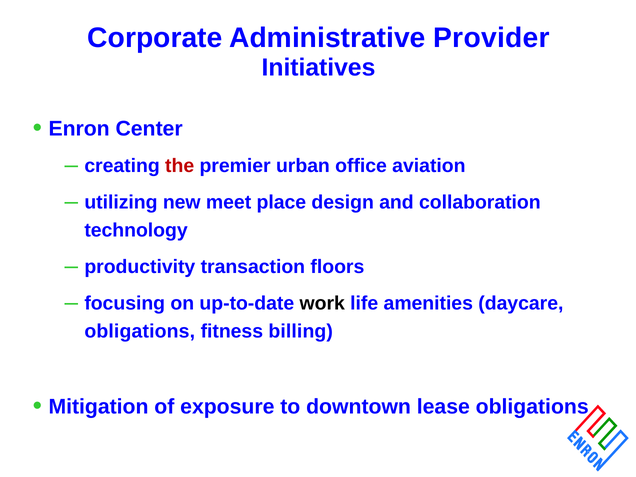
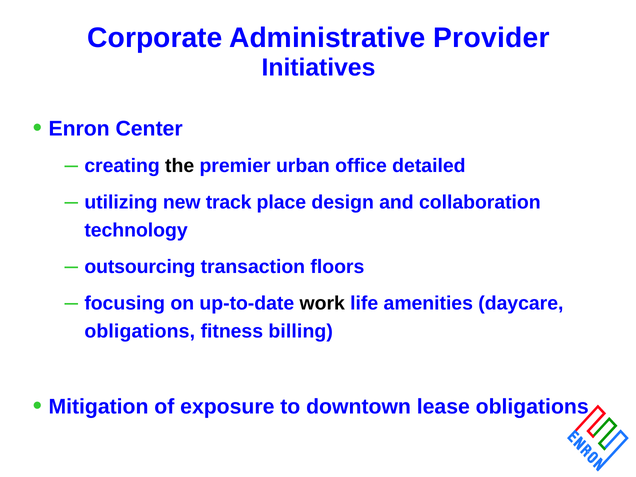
the colour: red -> black (180, 166)
aviation: aviation -> detailed (429, 166)
meet: meet -> track (229, 202)
productivity: productivity -> outsourcing (140, 267)
